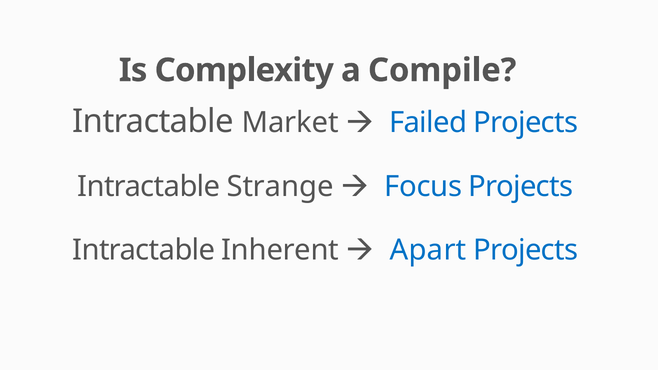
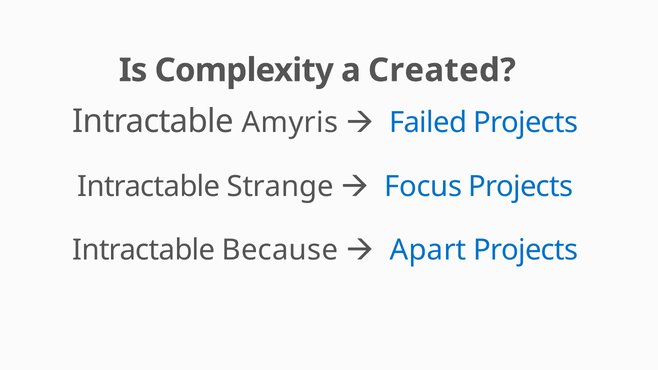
Compile: Compile -> Created (442, 70)
Market: Market -> Amyris (290, 123)
Inherent: Inherent -> Because (280, 250)
